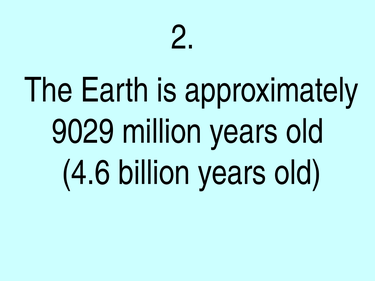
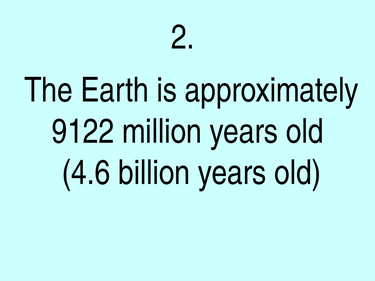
9029: 9029 -> 9122 (83, 132)
